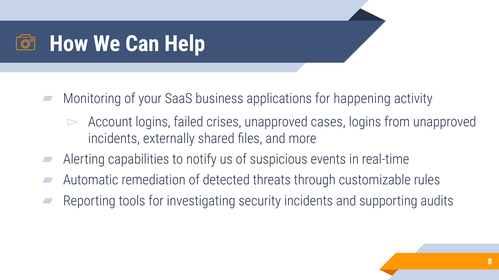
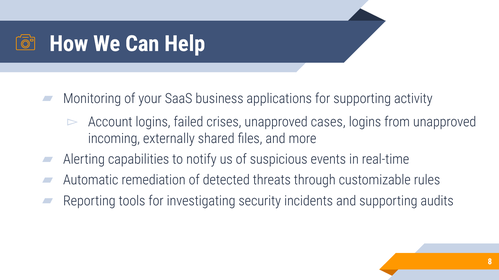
for happening: happening -> supporting (362, 99)
incidents: incidents -> incoming (114, 139)
